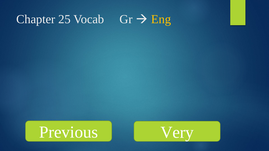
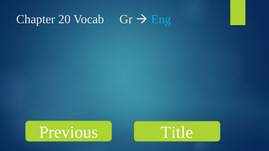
25: 25 -> 20 (65, 19)
Eng colour: yellow -> light blue (161, 19)
Very: Very -> Title (177, 133)
